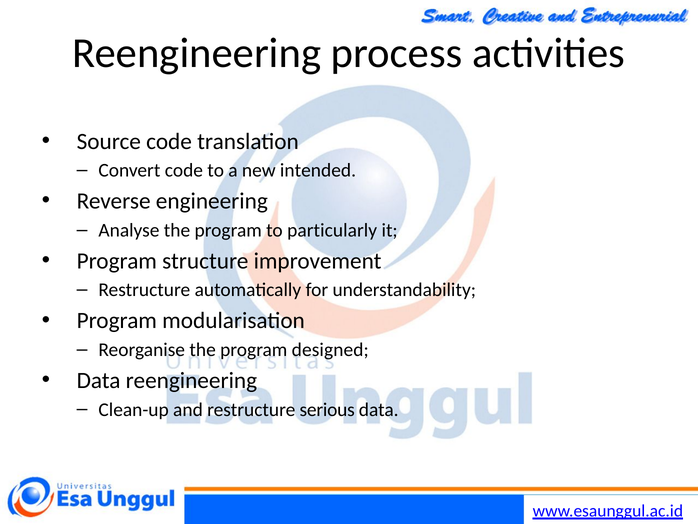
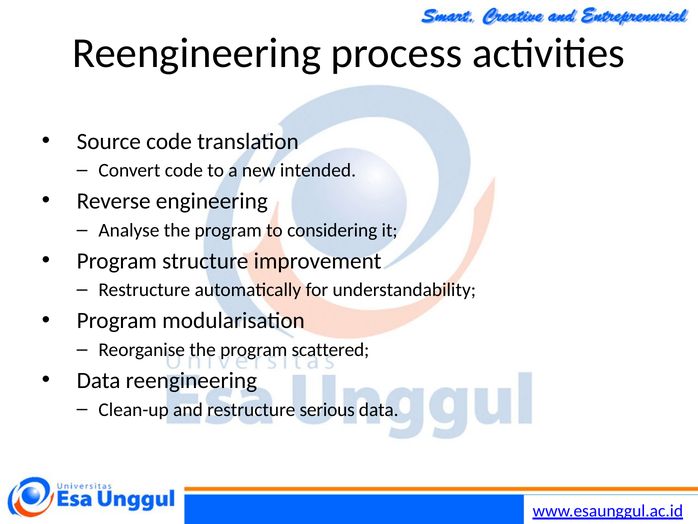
particularly: particularly -> considering (332, 230)
designed: designed -> scattered (330, 350)
